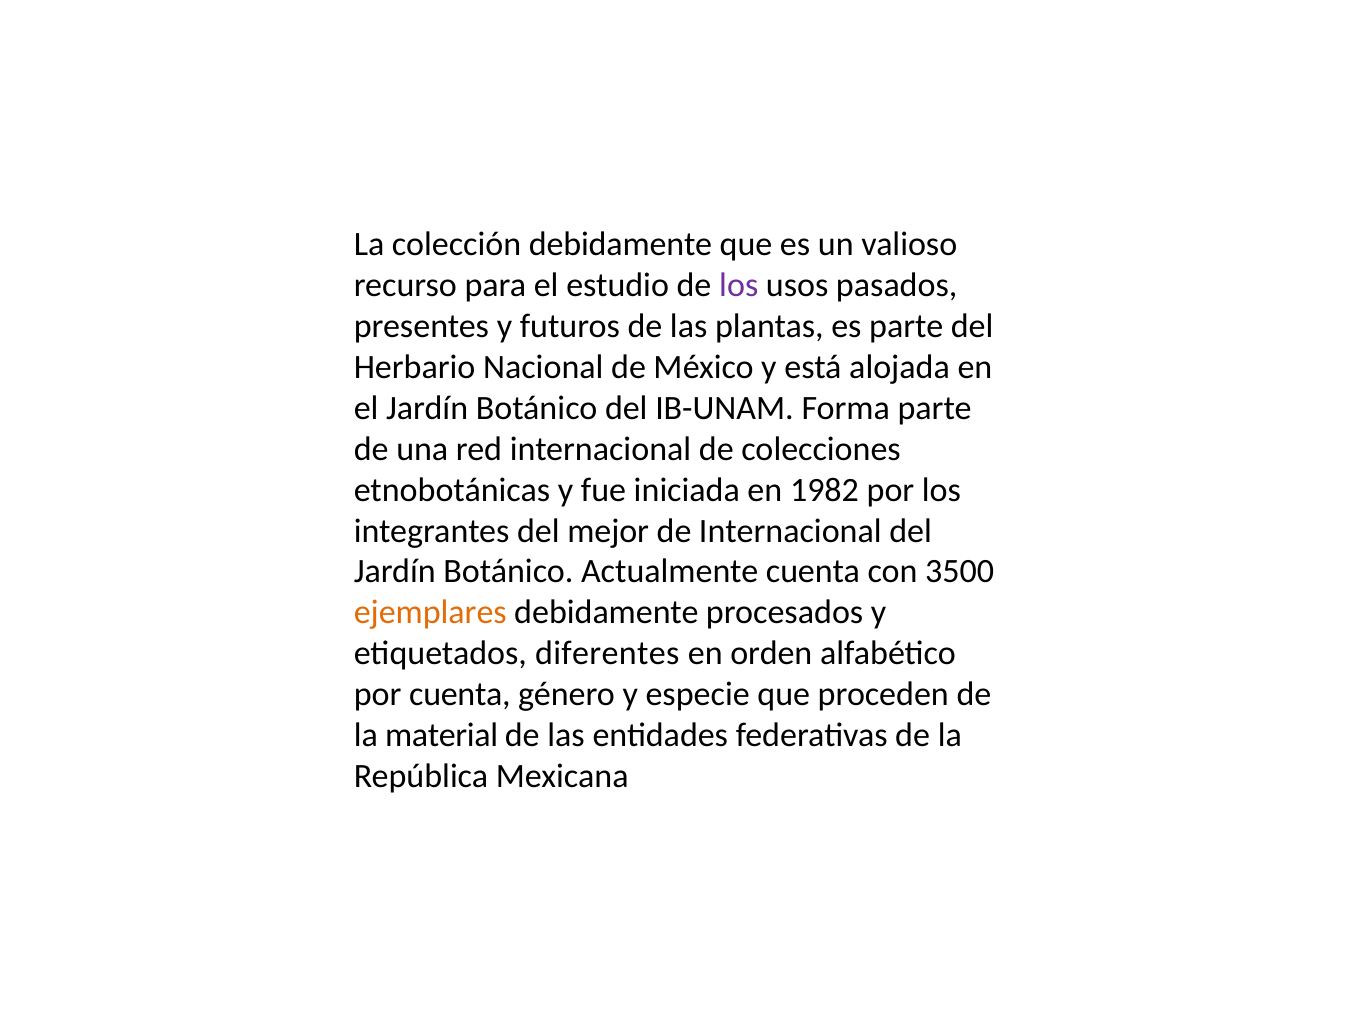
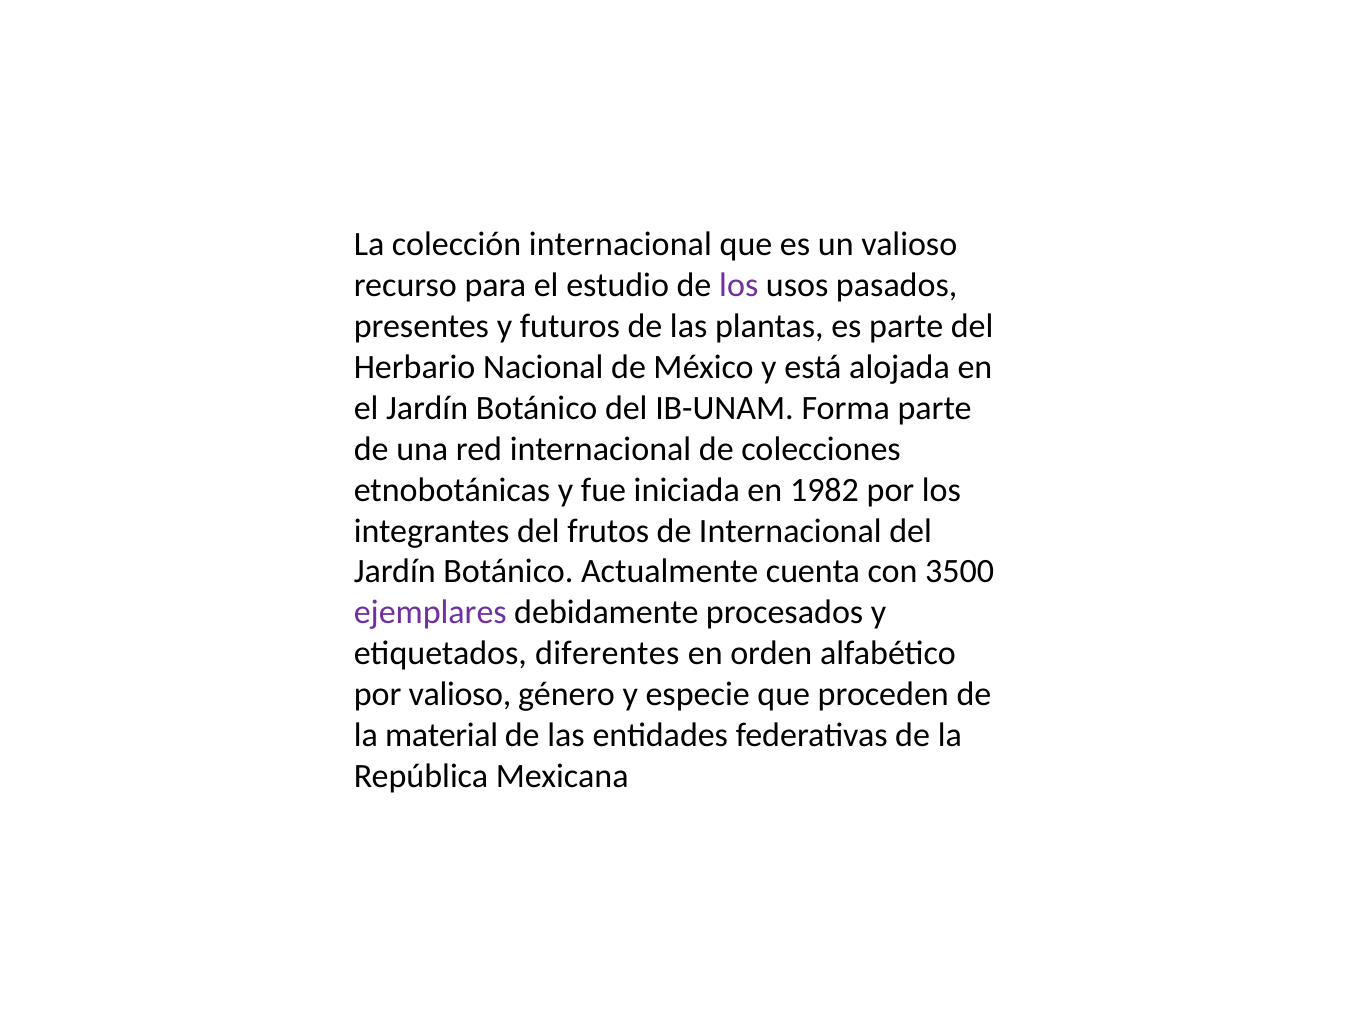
colección debidamente: debidamente -> internacional (620, 245)
mejor: mejor -> frutos (608, 531)
ejemplares colour: orange -> purple (430, 612)
por cuenta: cuenta -> valioso (460, 694)
